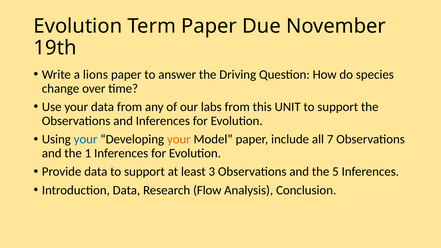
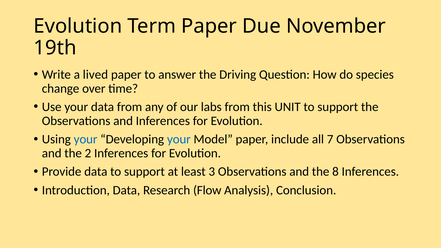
lions: lions -> lived (95, 75)
your colour: orange -> blue (179, 139)
1: 1 -> 2 (88, 153)
5: 5 -> 8 (335, 172)
